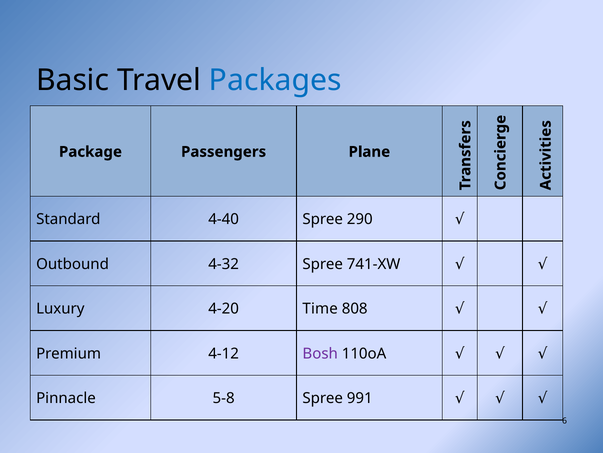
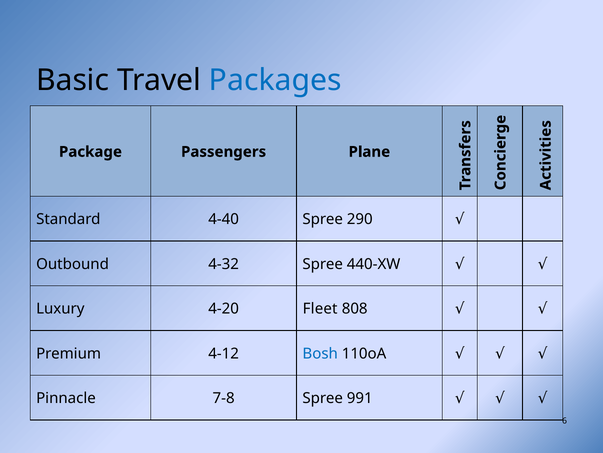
741-XW: 741-XW -> 440-XW (374, 264)
Time: Time -> Fleet (320, 308)
Bosh colour: purple -> blue (320, 353)
5-8: 5-8 -> 7-8 (224, 398)
